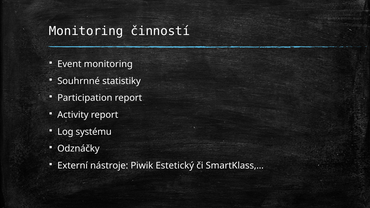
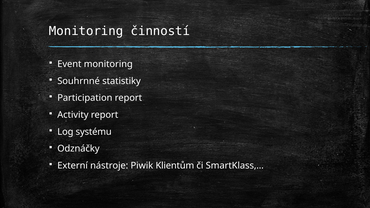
Estetický: Estetický -> Klientům (175, 166)
